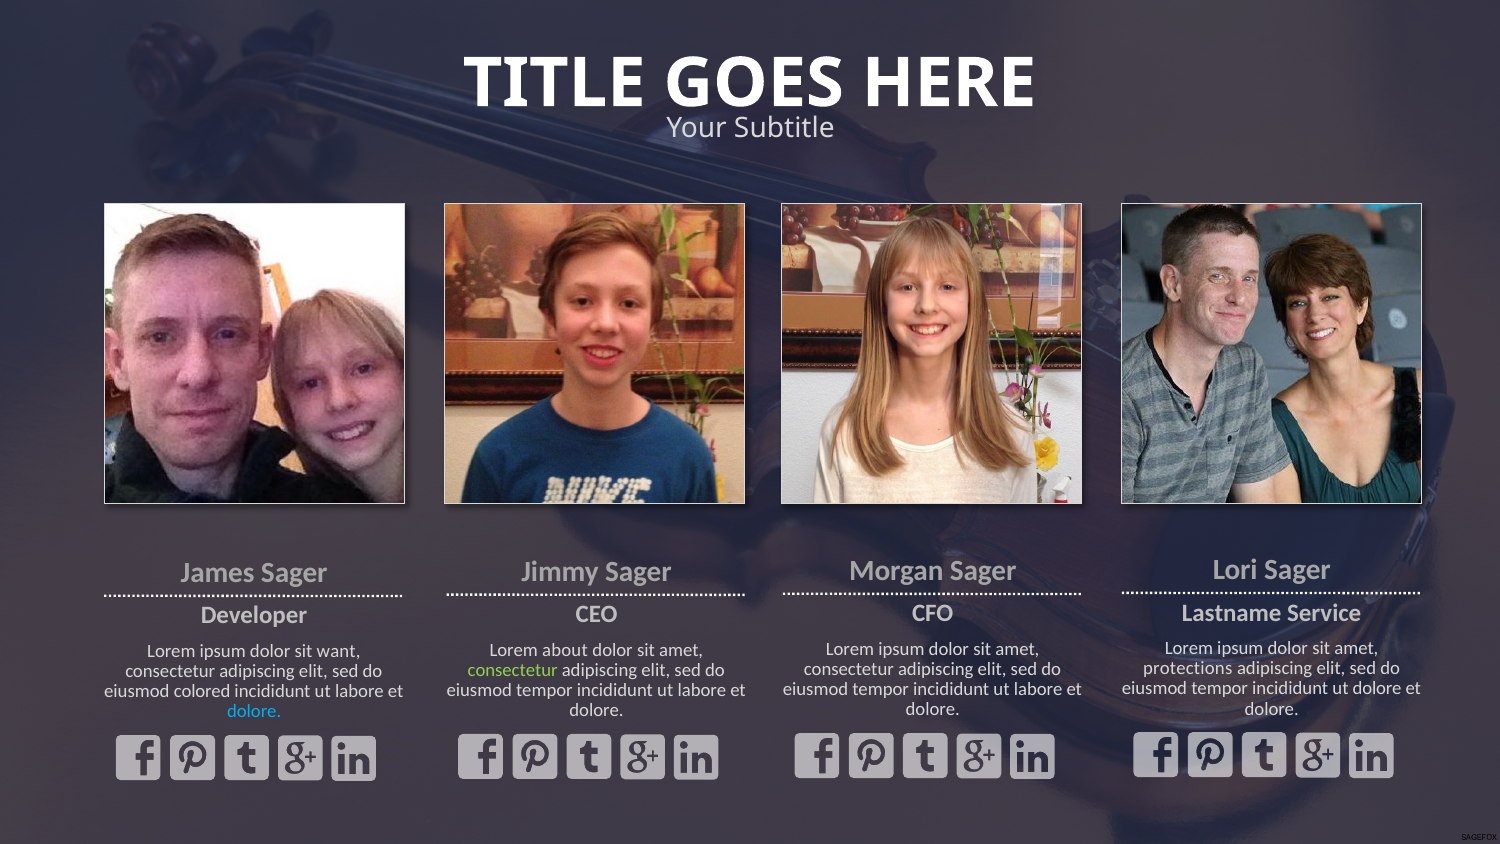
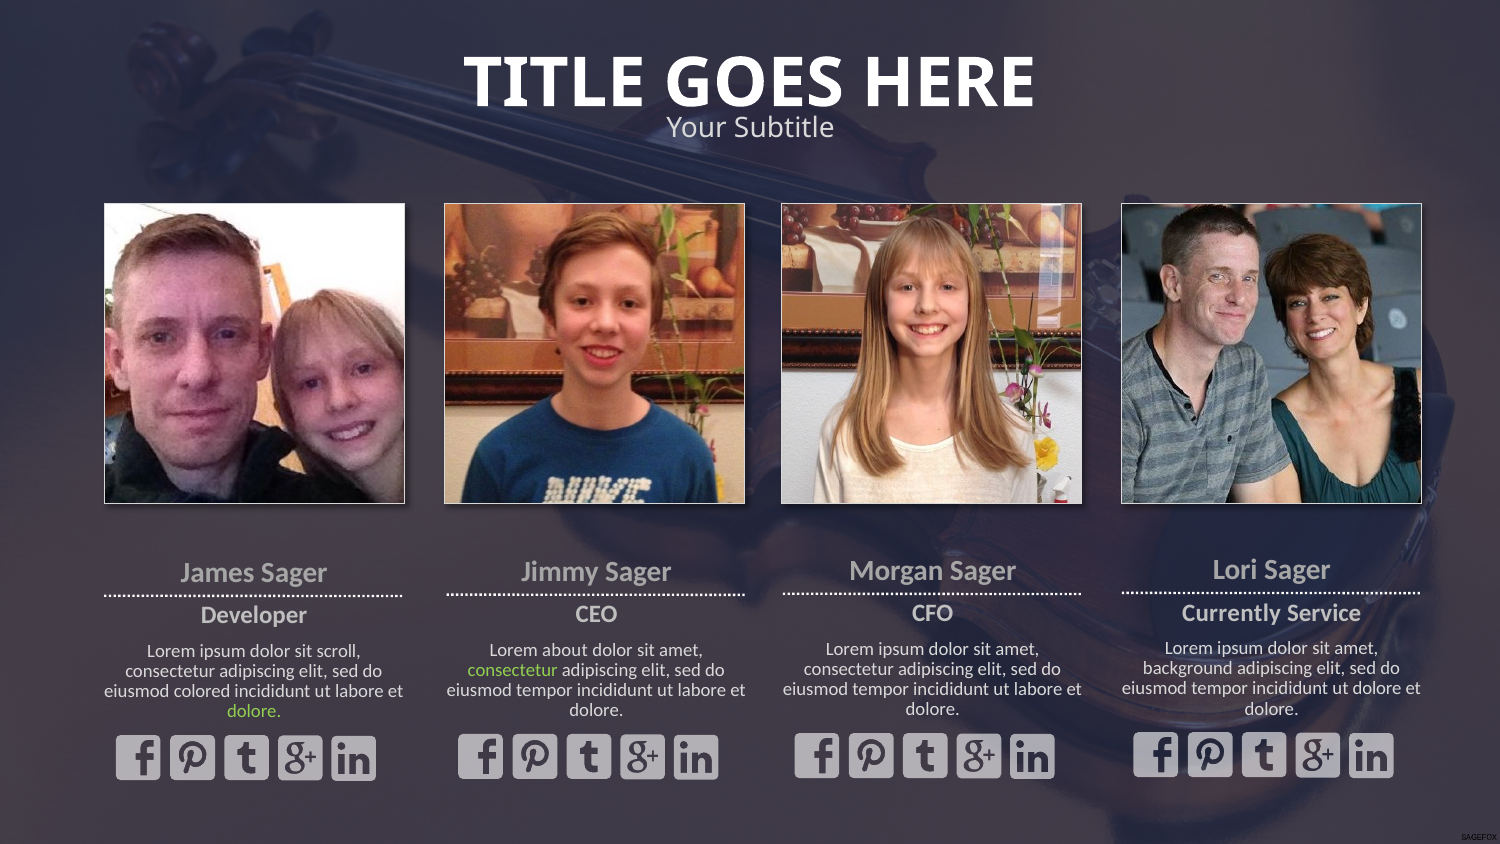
Lastname: Lastname -> Currently (1232, 613)
want: want -> scroll (339, 651)
protections: protections -> background (1188, 668)
dolore colour: light blue -> light green (254, 712)
